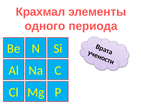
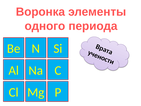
Крахмал: Крахмал -> Воронка (40, 12)
